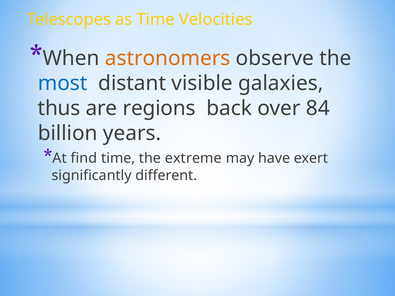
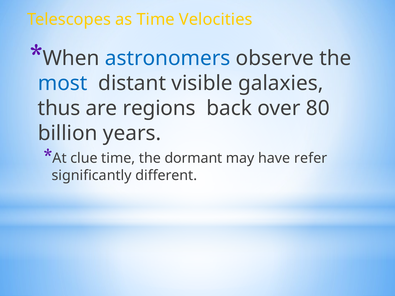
astronomers colour: orange -> blue (168, 58)
84: 84 -> 80 (318, 108)
find: find -> clue (84, 158)
extreme: extreme -> dormant (193, 158)
exert: exert -> refer (311, 158)
